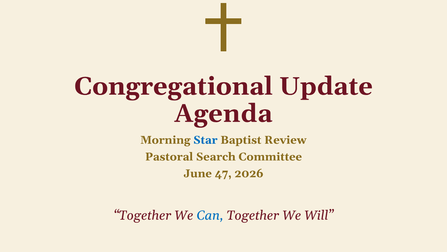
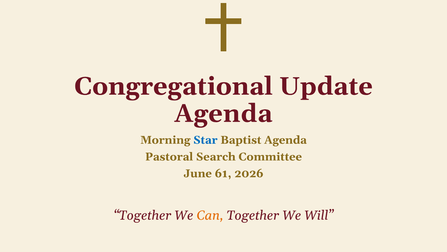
Baptist Review: Review -> Agenda (285, 140)
47: 47 -> 61 (223, 173)
Can colour: blue -> orange (210, 215)
